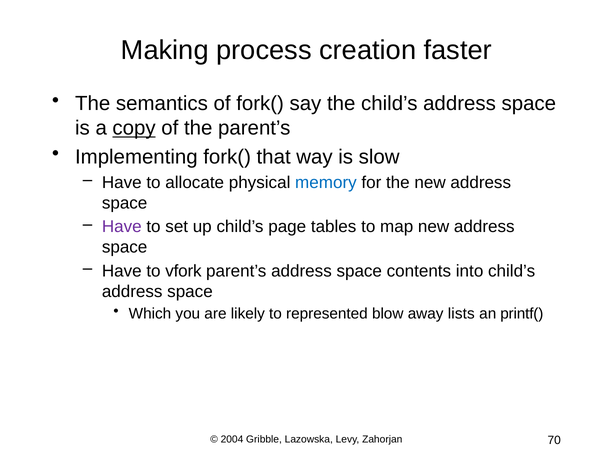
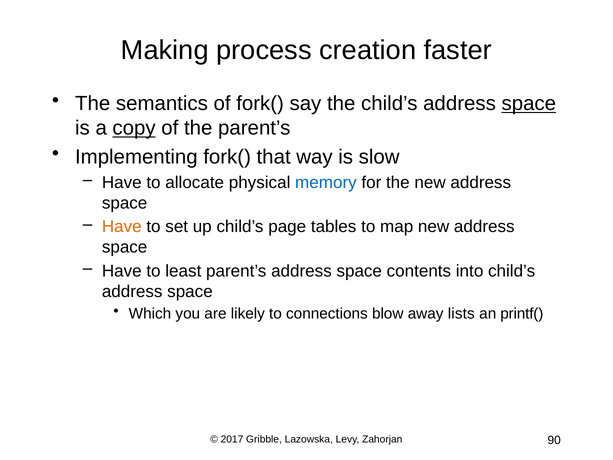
space underline: none -> present (529, 104)
Have colour: purple -> orange (122, 227)
vfork: vfork -> least (183, 271)
represented: represented -> connections (327, 314)
2004: 2004 -> 2017 (232, 439)
70: 70 -> 90 (554, 440)
